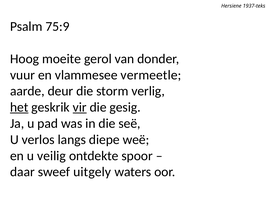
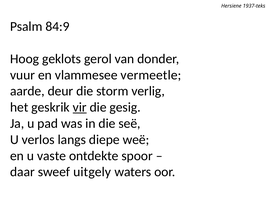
75:9: 75:9 -> 84:9 (58, 27)
moeite: moeite -> geklots (62, 59)
het underline: present -> none (19, 108)
veilig: veilig -> vaste (52, 156)
